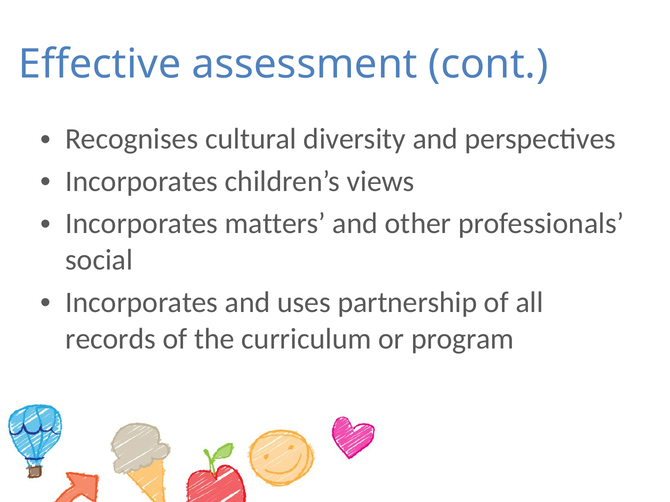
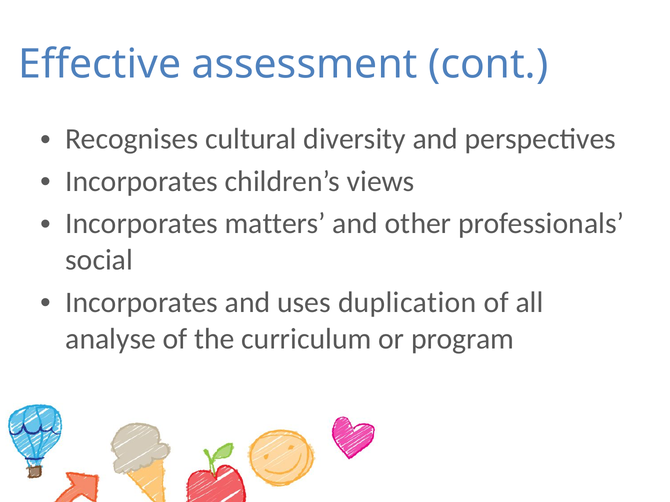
partnership: partnership -> duplication (407, 303)
records: records -> analyse (111, 339)
